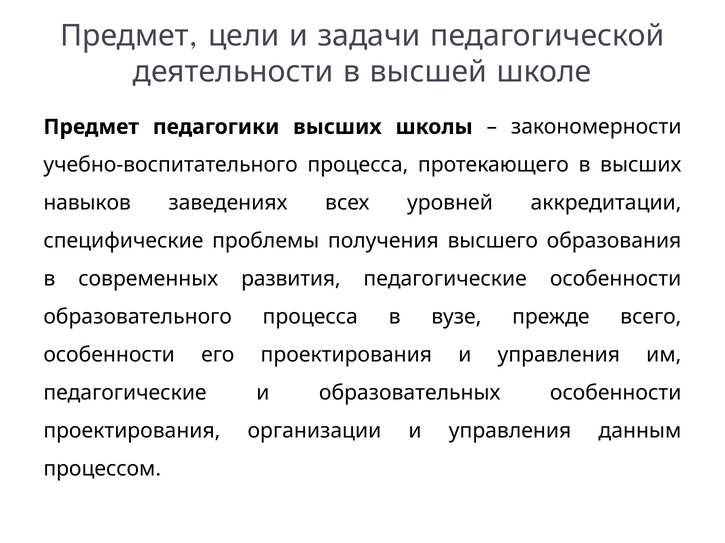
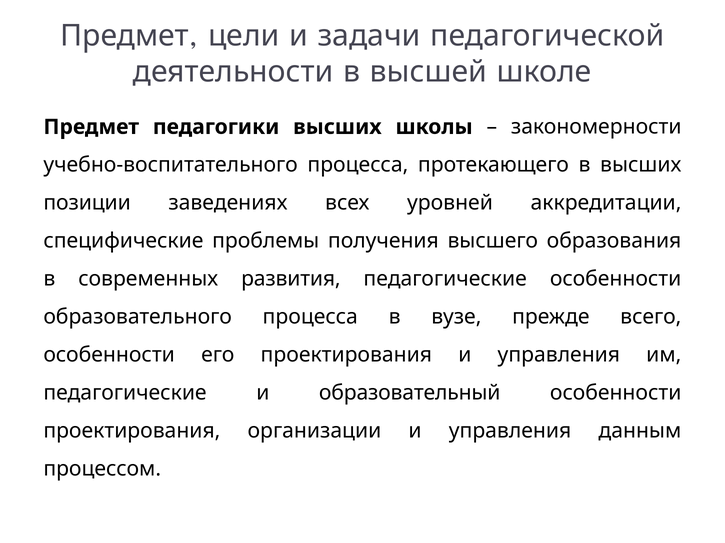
навыков: навыков -> позиции (87, 203)
образовательных: образовательных -> образовательный (410, 393)
